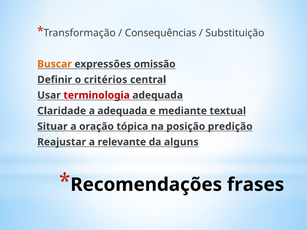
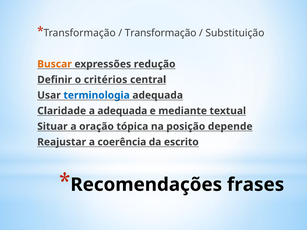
Consequências: Consequências -> Transformação (161, 33)
omissão: omissão -> redução (155, 64)
terminologia colour: red -> blue (97, 95)
predição: predição -> depende (230, 127)
relevante: relevante -> coerência (122, 142)
alguns: alguns -> escrito (181, 142)
